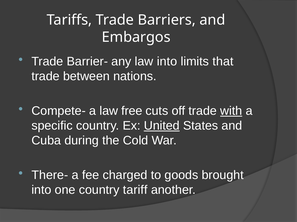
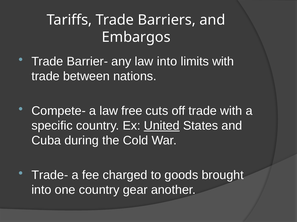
limits that: that -> with (223, 62)
with underline: present -> none (231, 111)
There-: There- -> Trade- (50, 176)
tariff: tariff -> gear (135, 190)
